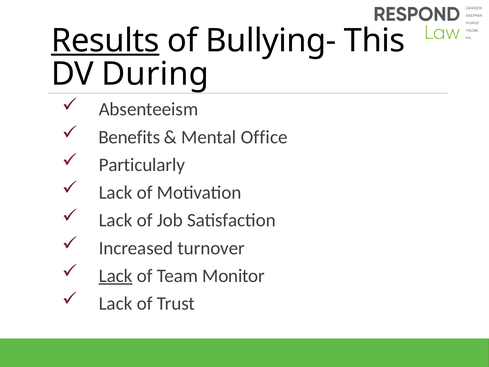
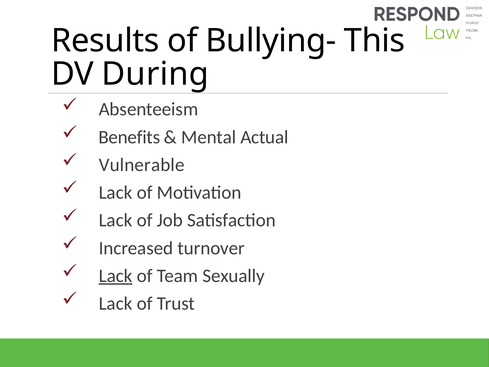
Results underline: present -> none (105, 41)
Office: Office -> Actual (264, 137)
Particularly: Particularly -> Vulnerable (142, 165)
Monitor: Monitor -> Sexually (233, 276)
